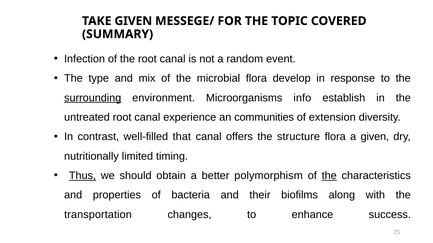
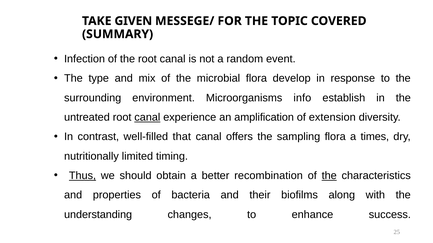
surrounding underline: present -> none (93, 98)
canal underline: none -> present (147, 118)
communities: communities -> amplification (264, 118)
structure: structure -> sampling (299, 137)
a given: given -> times (375, 137)
polymorphism: polymorphism -> recombination (269, 176)
transportation: transportation -> understanding (98, 215)
